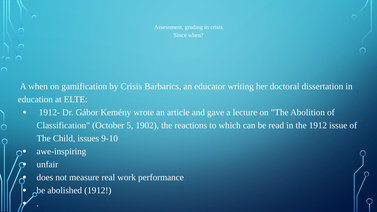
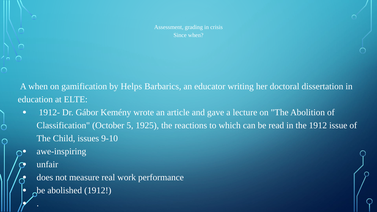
by Crisis: Crisis -> Helps (131, 86)
1902: 1902 -> 1925 (147, 125)
